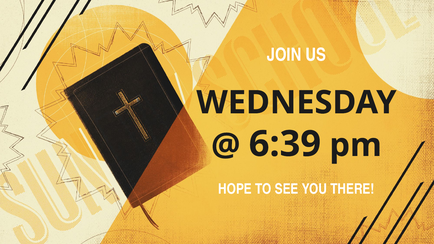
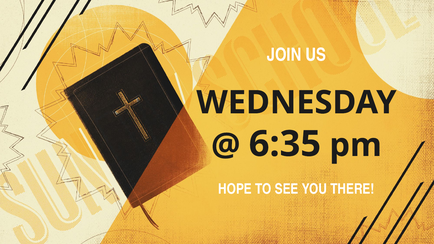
6:39: 6:39 -> 6:35 (285, 144)
